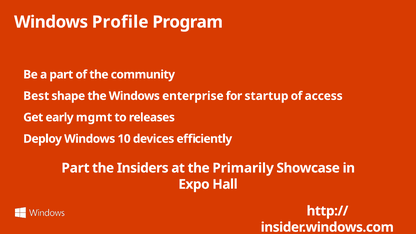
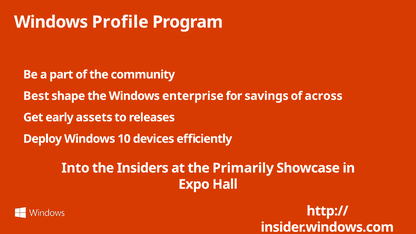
startup: startup -> savings (267, 96)
access: access -> across (324, 96)
mgmt: mgmt -> assets (94, 117)
Part: Part -> Into (75, 168)
